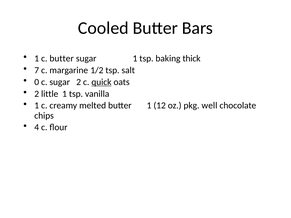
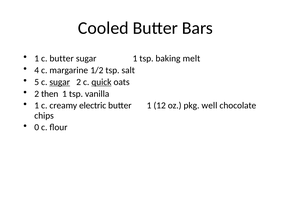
thick: thick -> melt (191, 59)
7: 7 -> 4 (37, 70)
0: 0 -> 5 (37, 82)
sugar underline: none -> present (60, 82)
little: little -> then (50, 94)
melted: melted -> electric (93, 106)
4: 4 -> 0 (37, 127)
